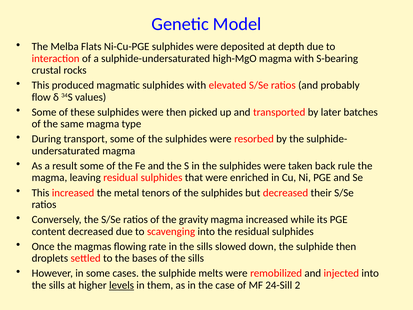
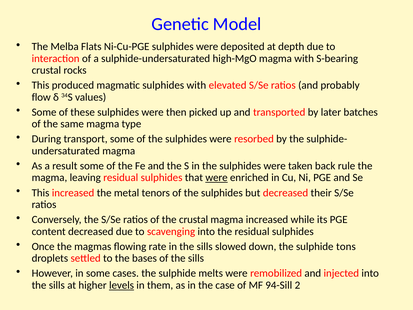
were underline: none -> present (217, 178)
the gravity: gravity -> crustal (194, 219)
sulphide then: then -> tons (346, 246)
24-Sill: 24-Sill -> 94-Sill (279, 285)
